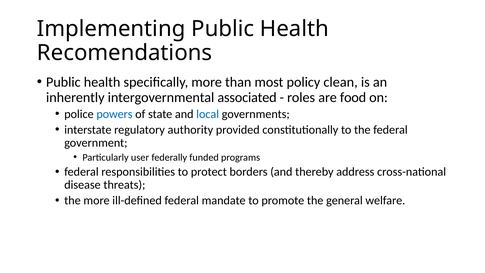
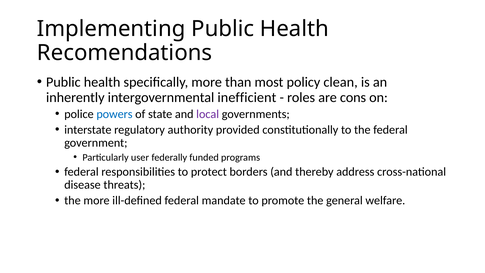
associated: associated -> inefficient (247, 97)
food: food -> cons (353, 97)
local colour: blue -> purple (208, 114)
